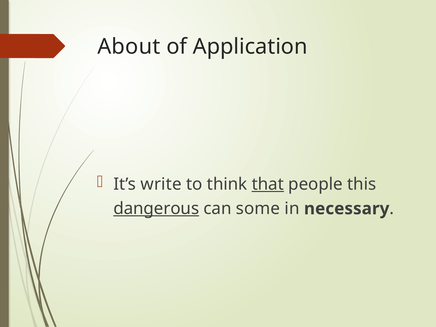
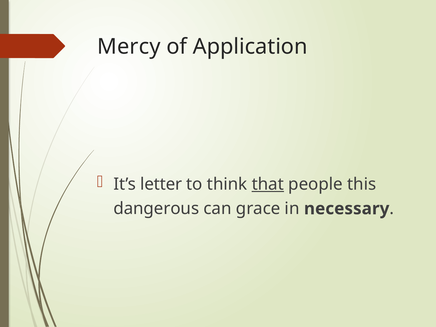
About: About -> Mercy (129, 47)
write: write -> letter (161, 184)
dangerous underline: present -> none (156, 209)
some: some -> grace (258, 209)
